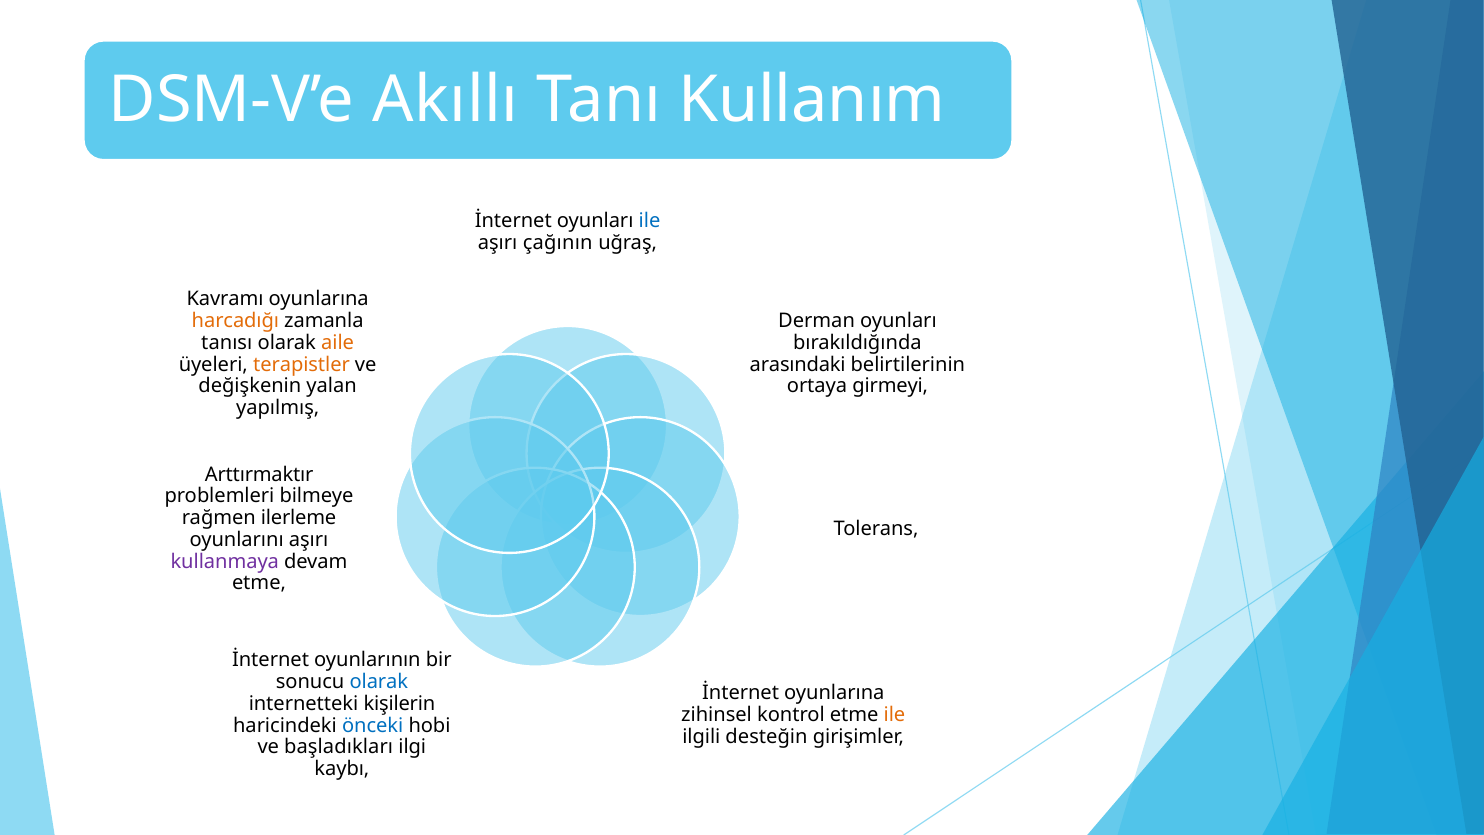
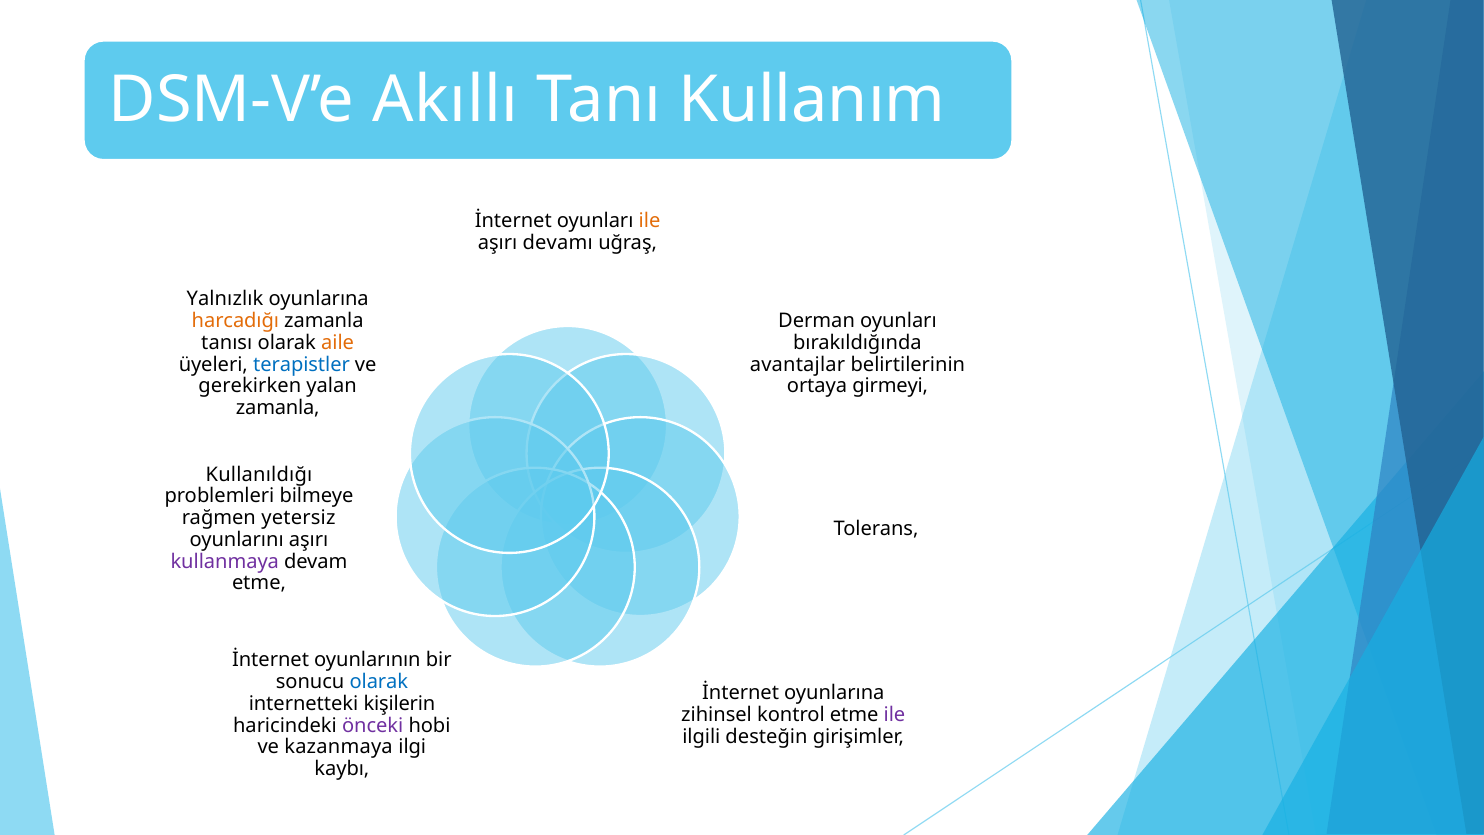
ile colour: blue -> orange (650, 221)
çağının: çağının -> devamı (558, 242)
Kavramı: Kavramı -> Yalnızlık (225, 299)
terapistler colour: orange -> blue (302, 364)
arasındaki: arasındaki -> avantajlar (797, 364)
değişkenin: değişkenin -> gerekirken (250, 386)
yapılmış: yapılmış -> zamanla (278, 408)
Arttırmaktır: Arttırmaktır -> Kullanıldığı (259, 474)
ilerleme: ilerleme -> yetersiz (298, 518)
ile colour: orange -> purple (894, 714)
önceki colour: blue -> purple (373, 725)
başladıkları: başladıkları -> kazanmaya (339, 747)
